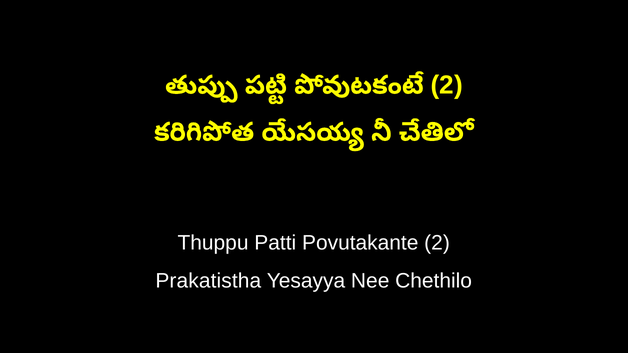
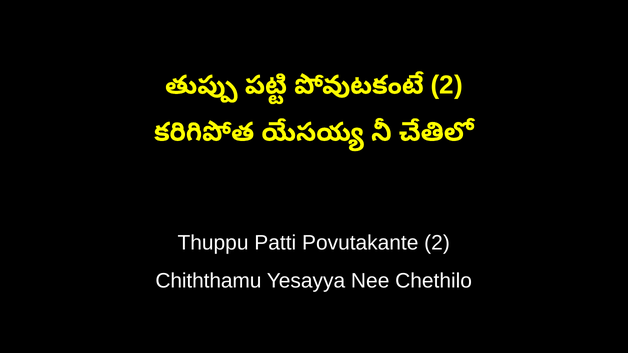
Prakatistha: Prakatistha -> Chiththamu (208, 281)
